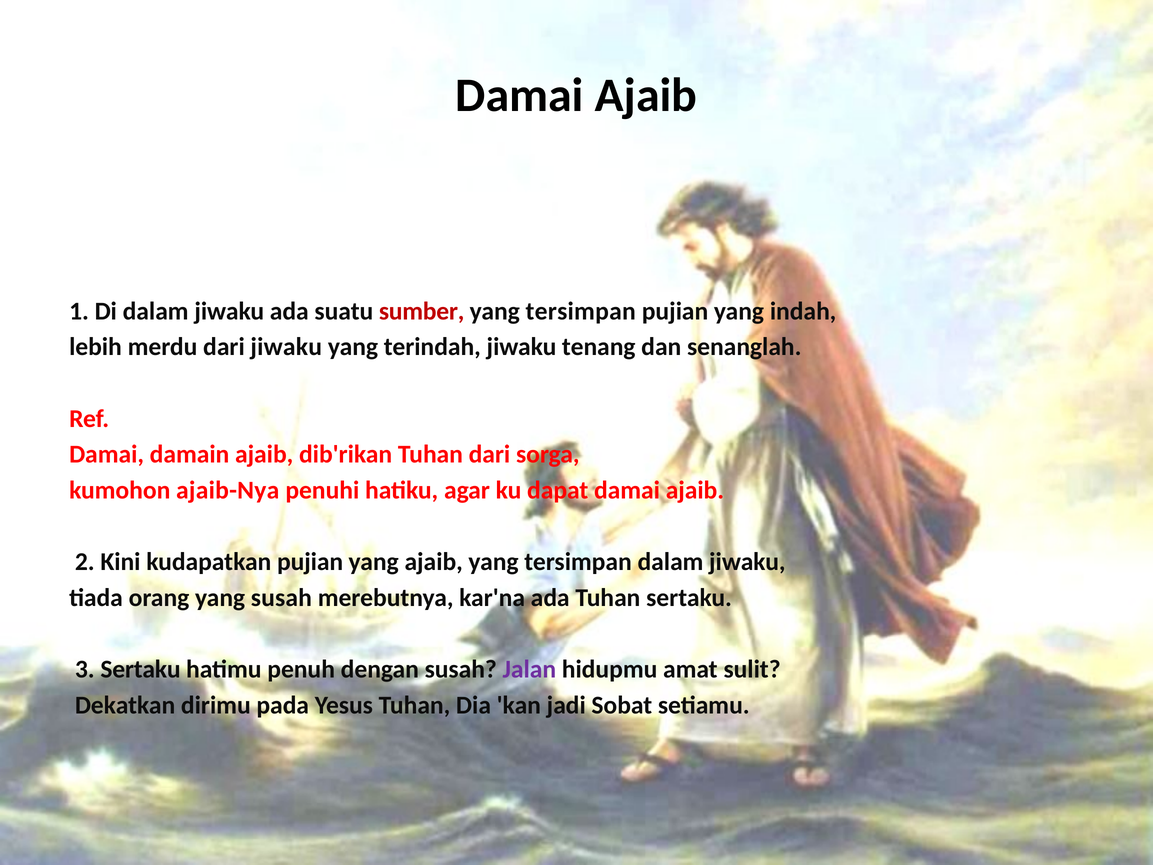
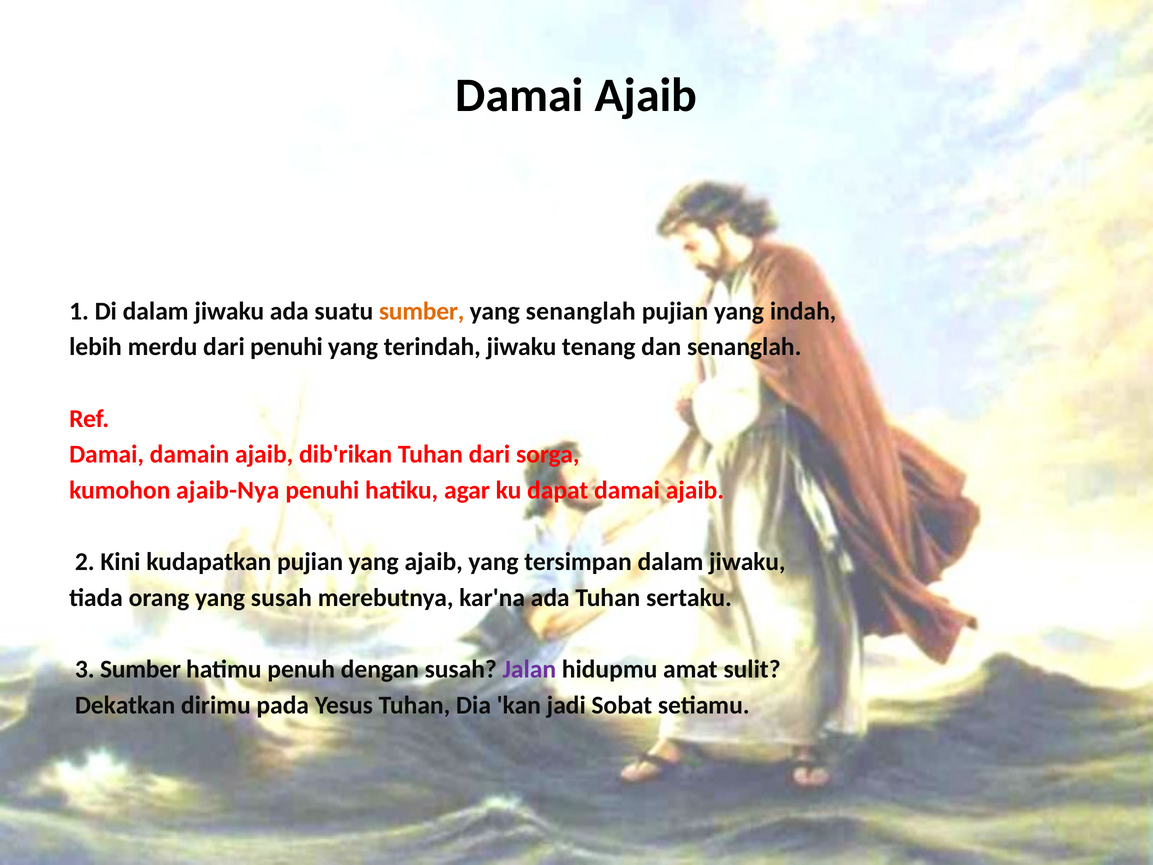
sumber colour: red -> orange (422, 311)
tersimpan: tersimpan -> senanglah (581, 311)
dari jiwaku: jiwaku -> penuhi (286, 347)
3 Sertaku: Sertaku -> Sumber (141, 669)
